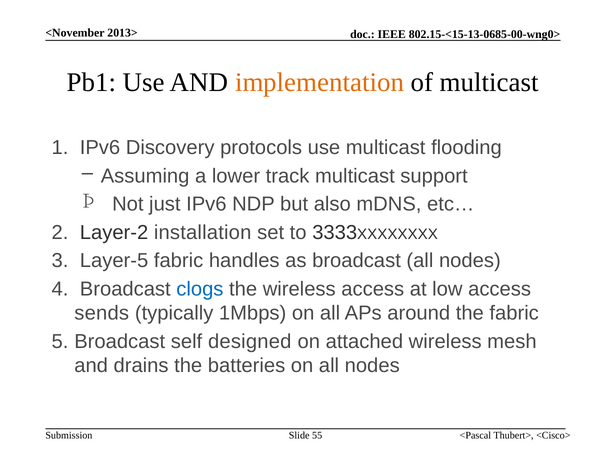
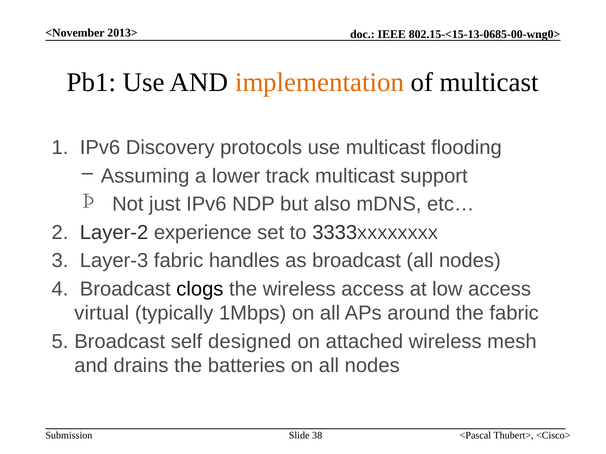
installation: installation -> experience (203, 233)
Layer-5: Layer-5 -> Layer-3 (114, 261)
clogs colour: blue -> black (200, 289)
sends: sends -> virtual (102, 313)
55: 55 -> 38 (317, 436)
